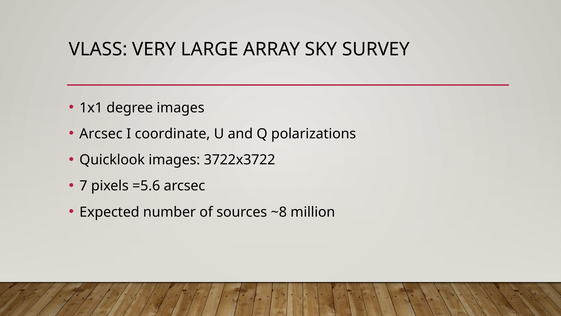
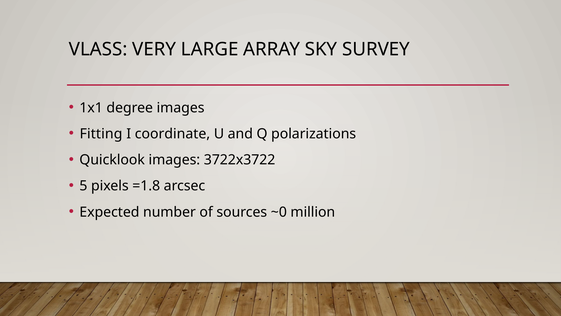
Arcsec: Arcsec -> Fitting (101, 134)
7: 7 -> 5 (83, 186)
=5.6: =5.6 -> =1.8 (146, 186)
~8: ~8 -> ~0 (279, 212)
